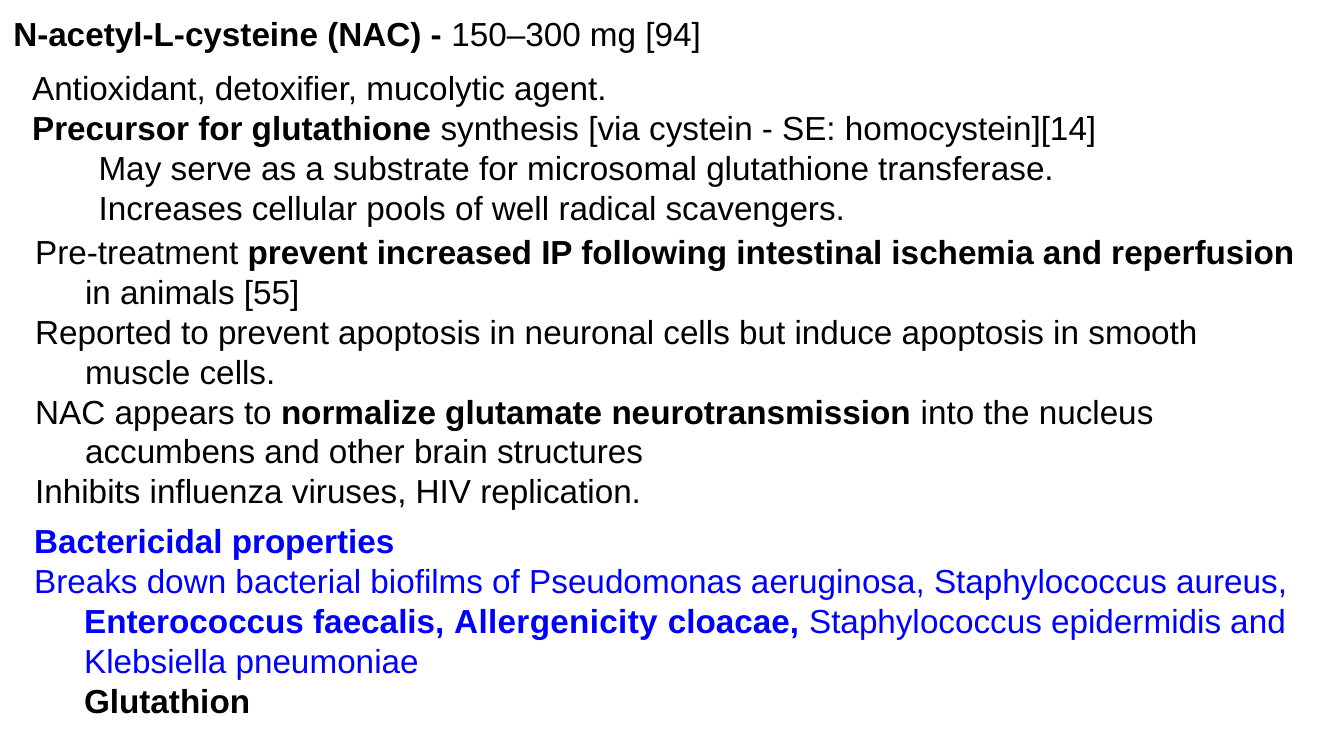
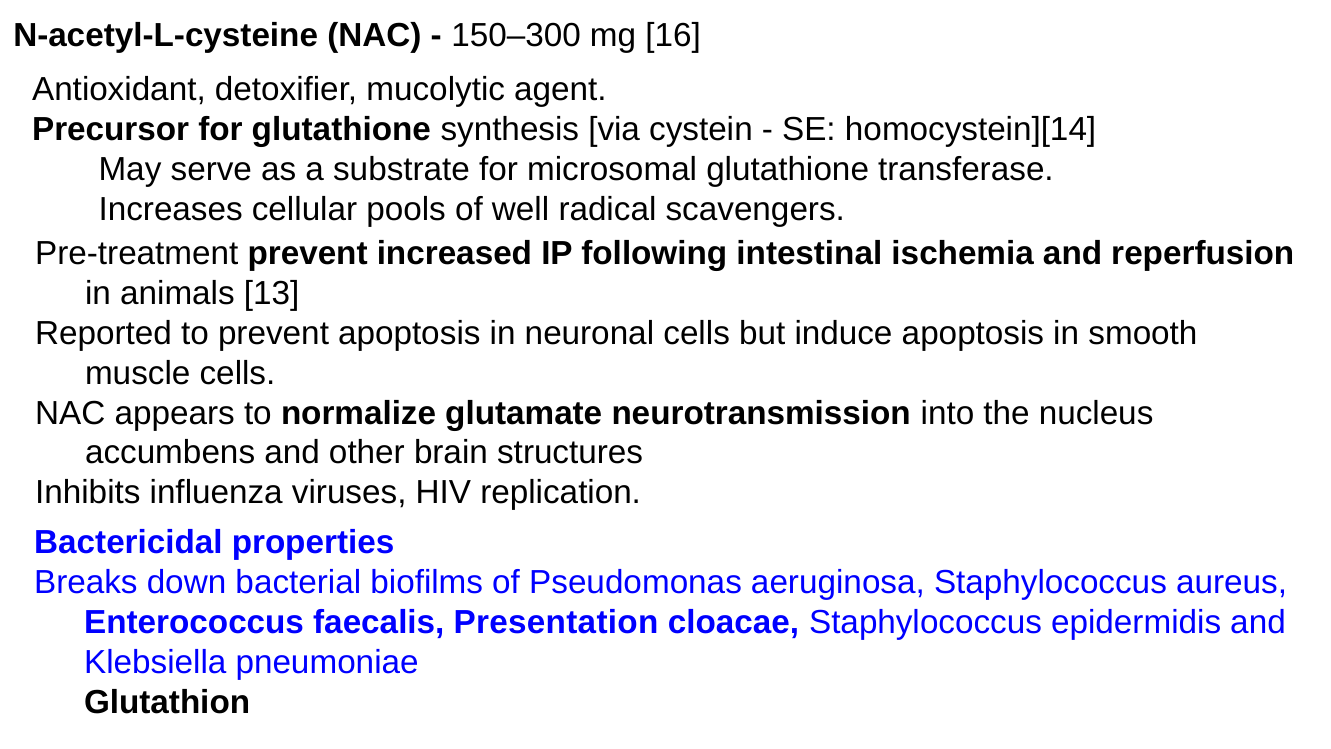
94: 94 -> 16 (673, 36)
55: 55 -> 13 (272, 293)
Allergenicity: Allergenicity -> Presentation (556, 622)
